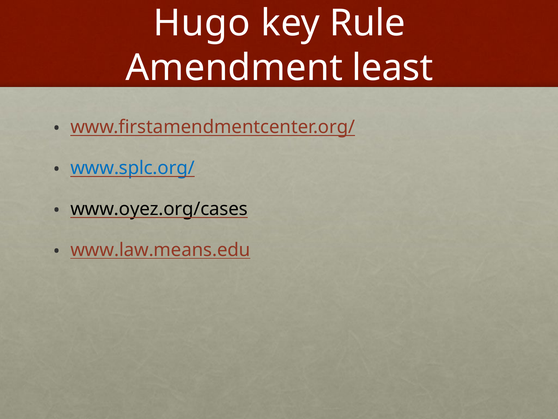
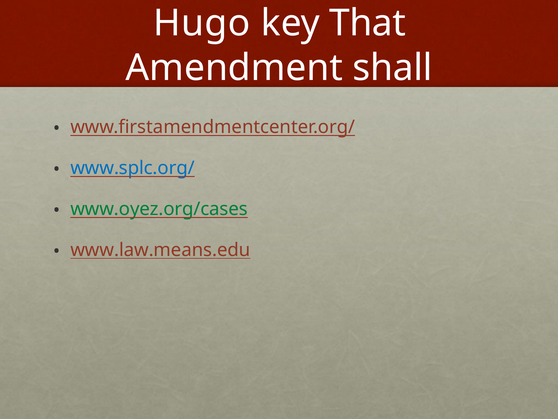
Rule: Rule -> That (367, 23)
least: least -> shall (392, 68)
www.oyez.org/cases colour: black -> green (159, 209)
